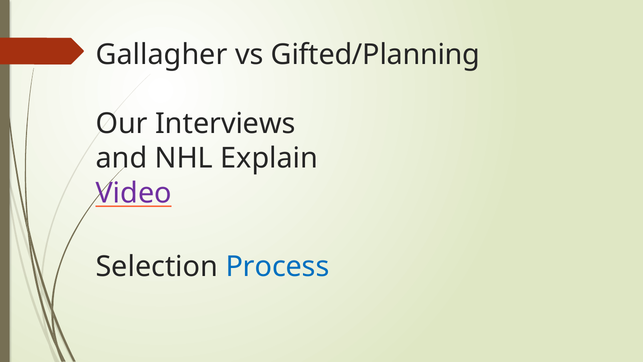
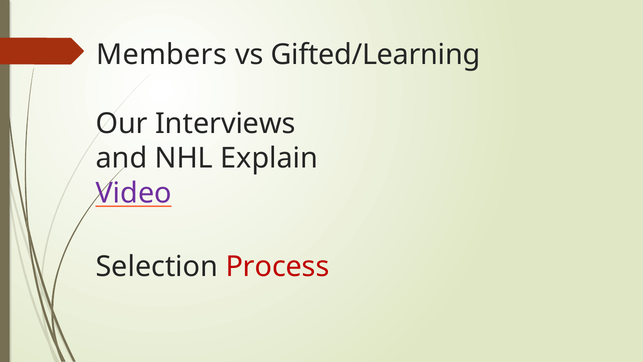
Gallagher: Gallagher -> Members (162, 55)
Gifted/Planning: Gifted/Planning -> Gifted/Learning (376, 55)
Process colour: blue -> red (277, 267)
